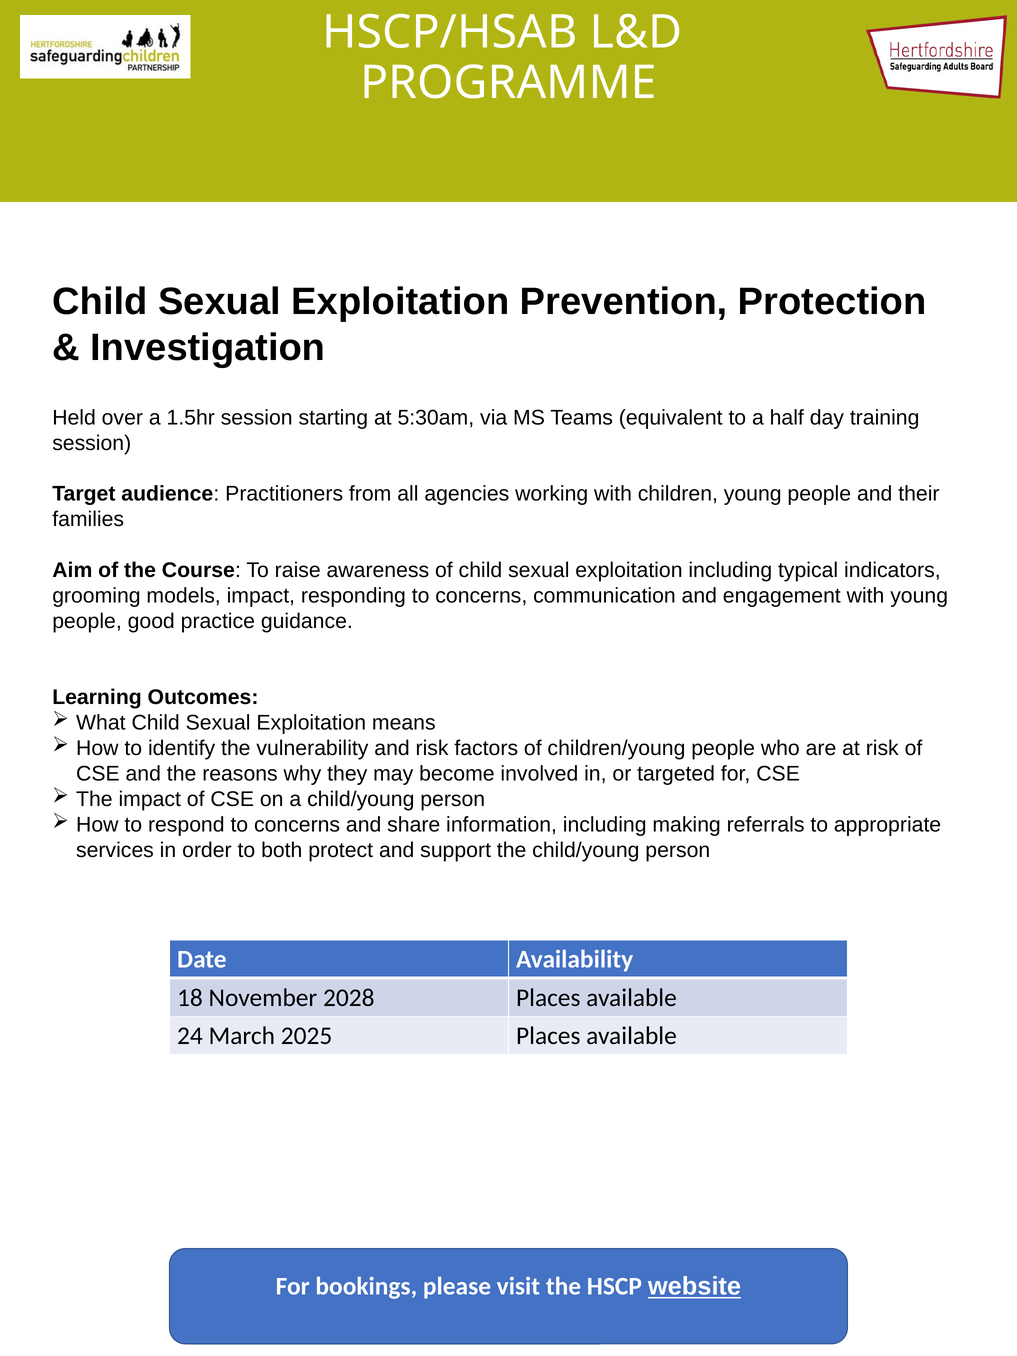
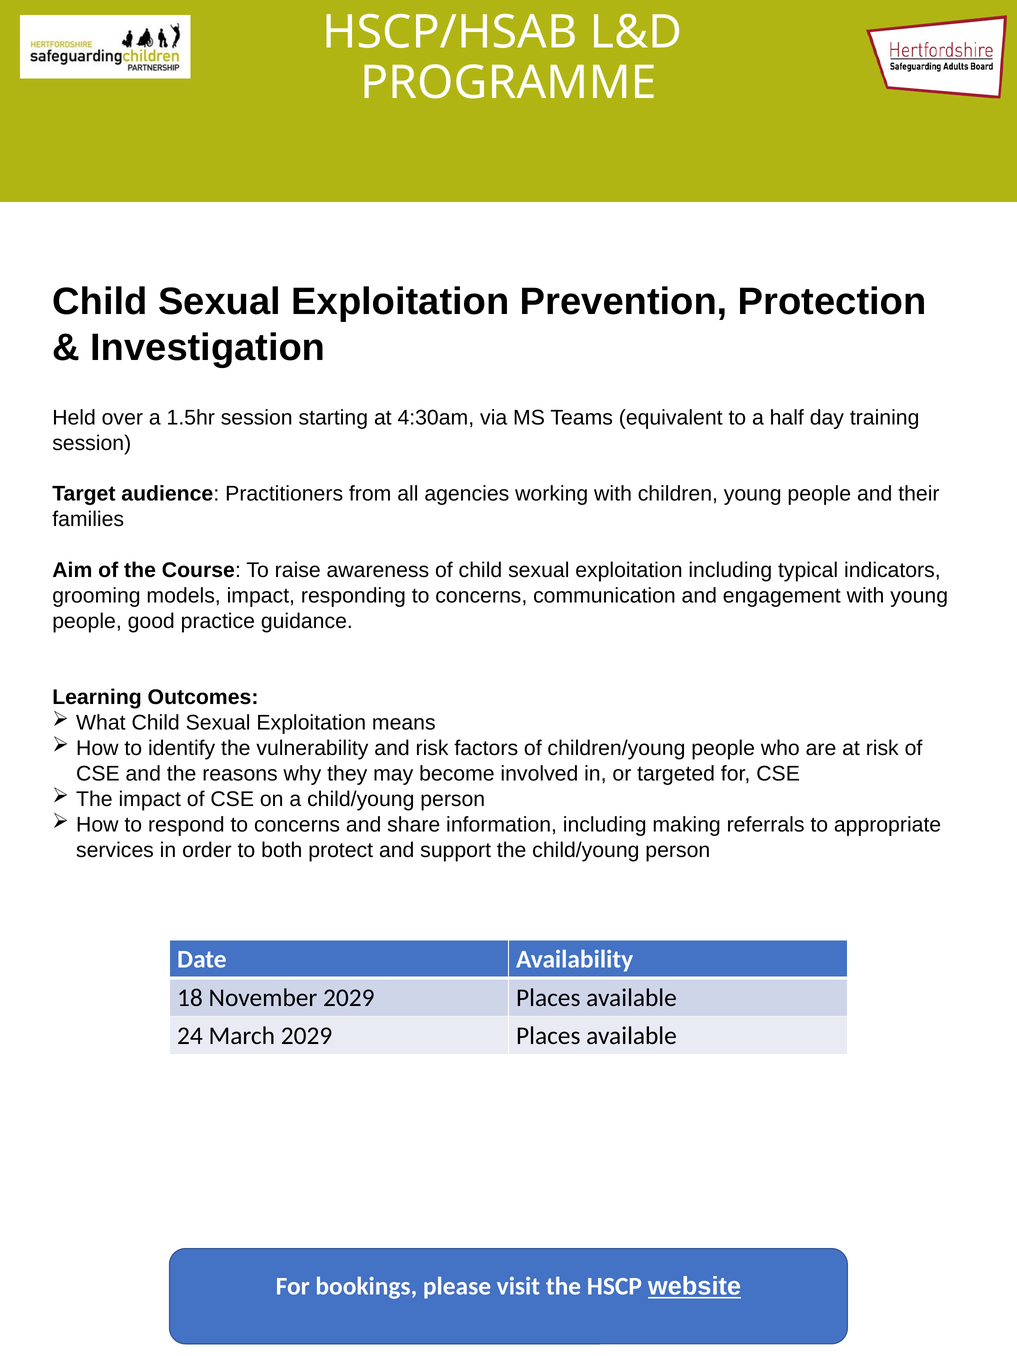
5:30am: 5:30am -> 4:30am (436, 418)
November 2028: 2028 -> 2029 (349, 998)
March 2025: 2025 -> 2029 (307, 1036)
